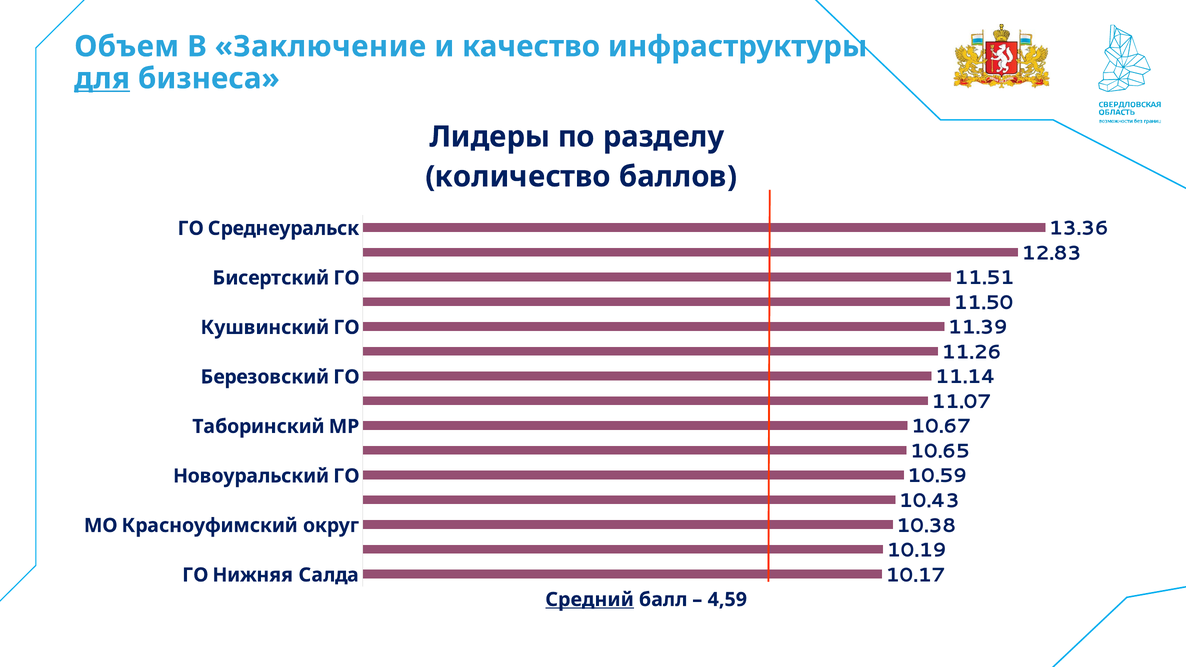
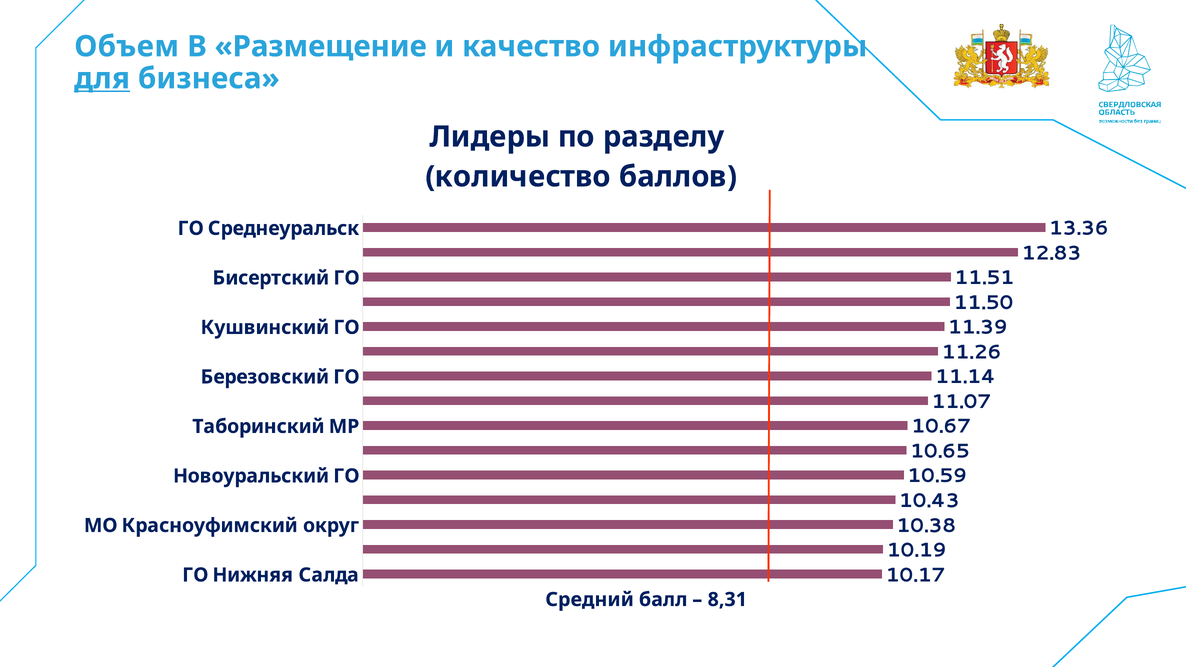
Заключение: Заключение -> Размещение (321, 47)
Средний underline: present -> none (590, 600)
4,59: 4,59 -> 8,31 (727, 600)
